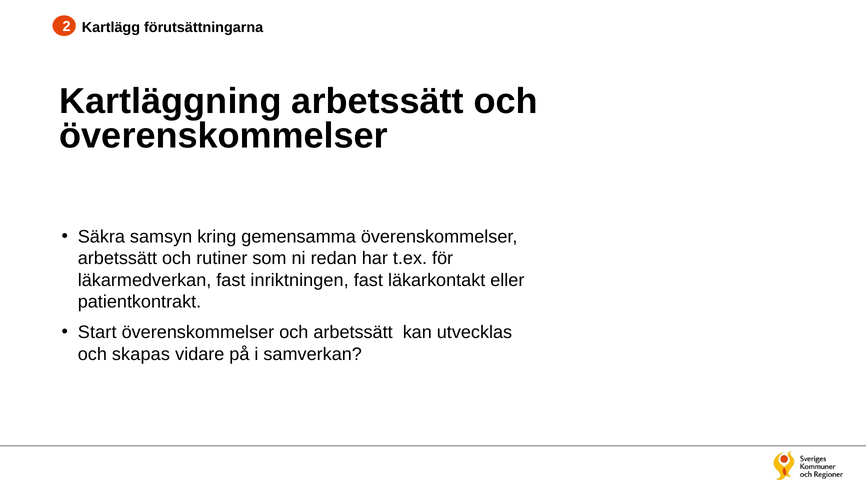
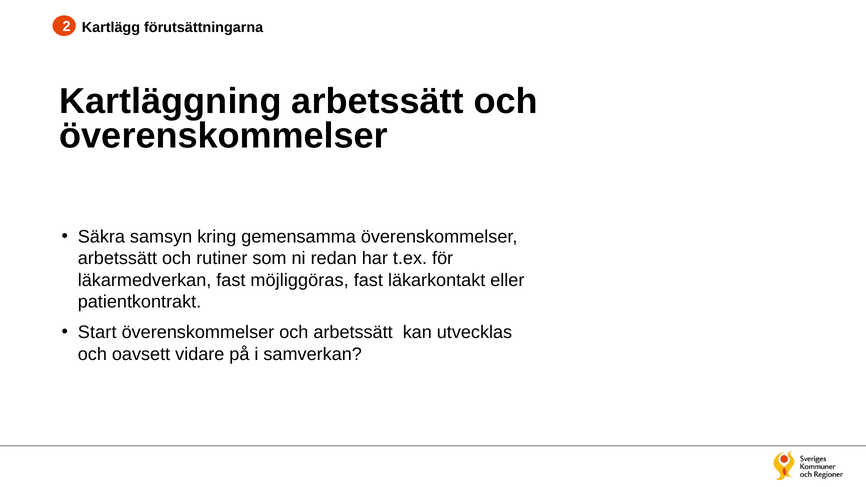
inriktningen: inriktningen -> möjliggöras (300, 280)
skapas: skapas -> oavsett (141, 354)
